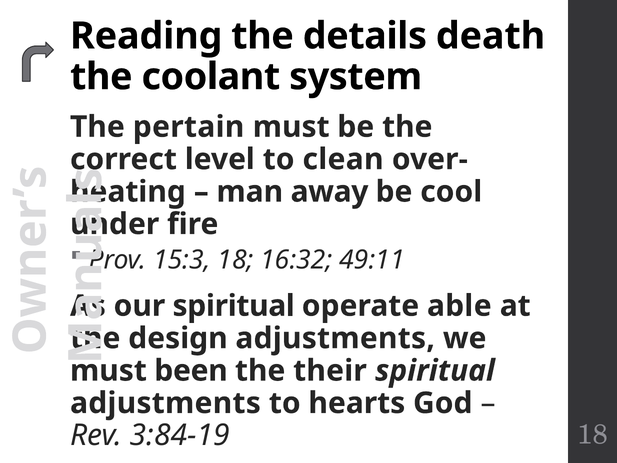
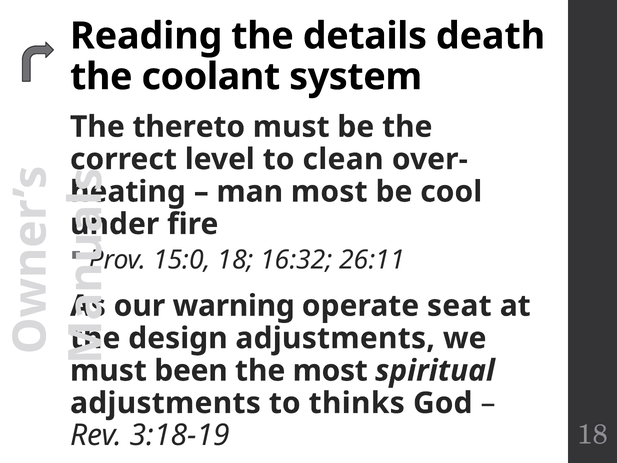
pertain: pertain -> thereto (189, 127)
man away: away -> most (329, 192)
15:3: 15:3 -> 15:0 (182, 260)
49:11: 49:11 -> 26:11 (372, 260)
our spiritual: spiritual -> warning (234, 306)
able: able -> seat (459, 306)
the their: their -> most (330, 371)
hearts: hearts -> thinks (357, 403)
3:84-19: 3:84-19 -> 3:18-19 (180, 435)
